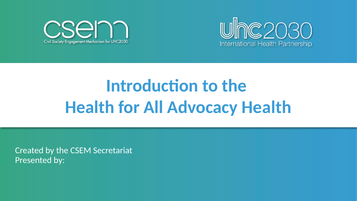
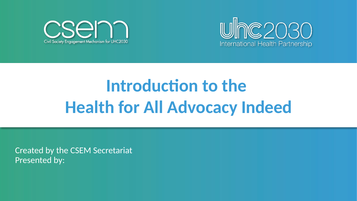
Advocacy Health: Health -> Indeed (267, 107)
